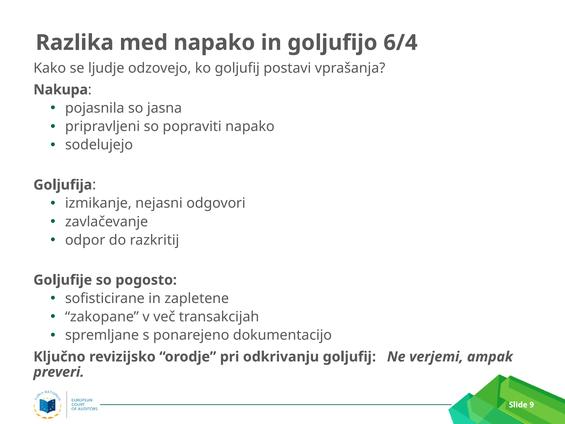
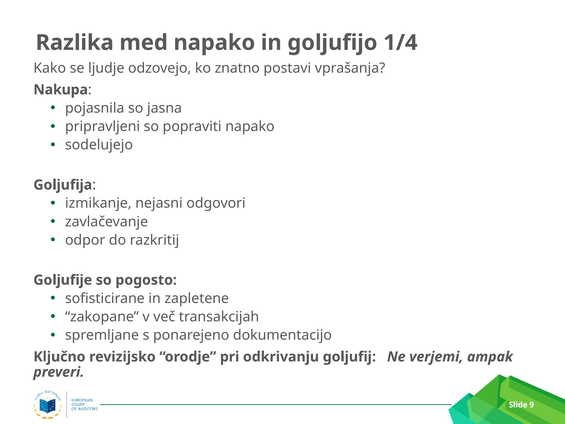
6/4: 6/4 -> 1/4 (400, 43)
ko goljufij: goljufij -> znatno (237, 68)
